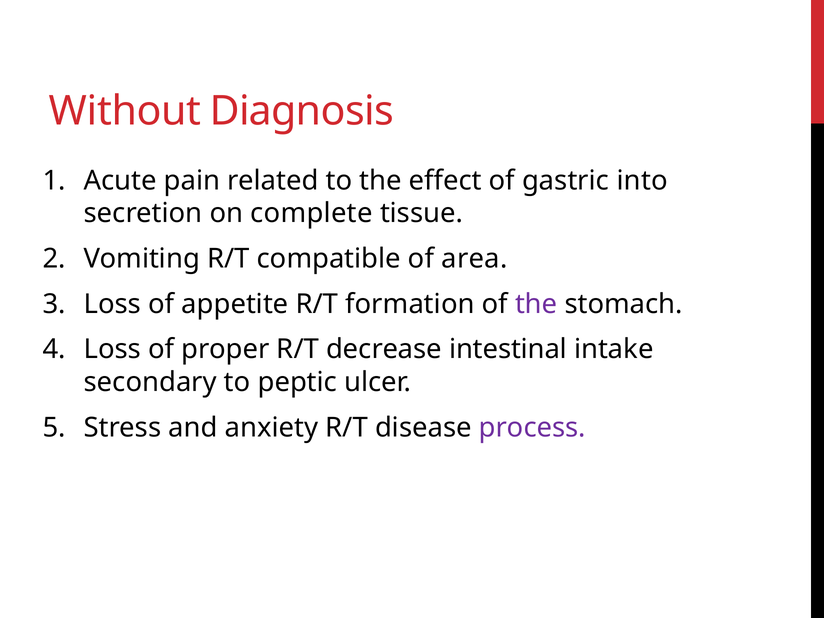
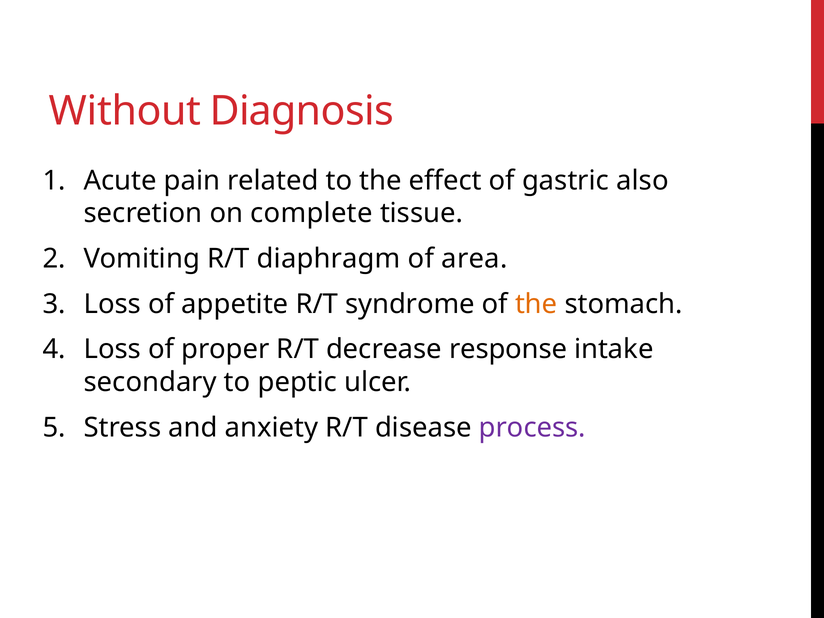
into: into -> also (642, 180)
compatible: compatible -> diaphragm (329, 259)
formation: formation -> syndrome (410, 304)
the colour: purple -> orange (536, 304)
intestinal: intestinal -> response (508, 349)
